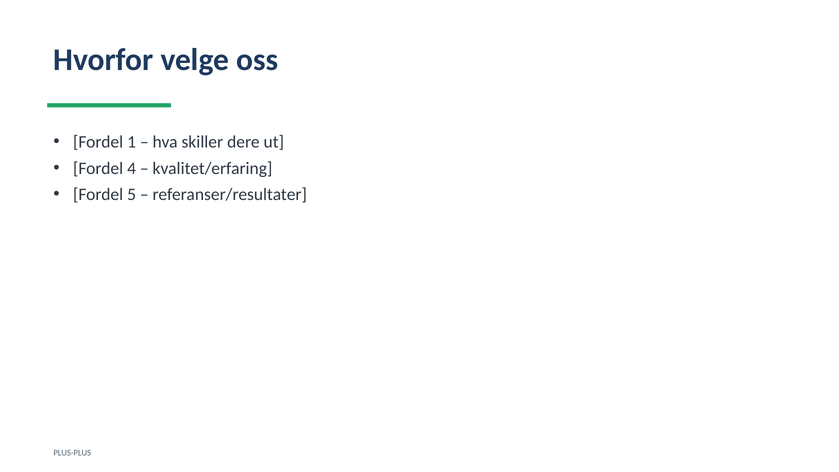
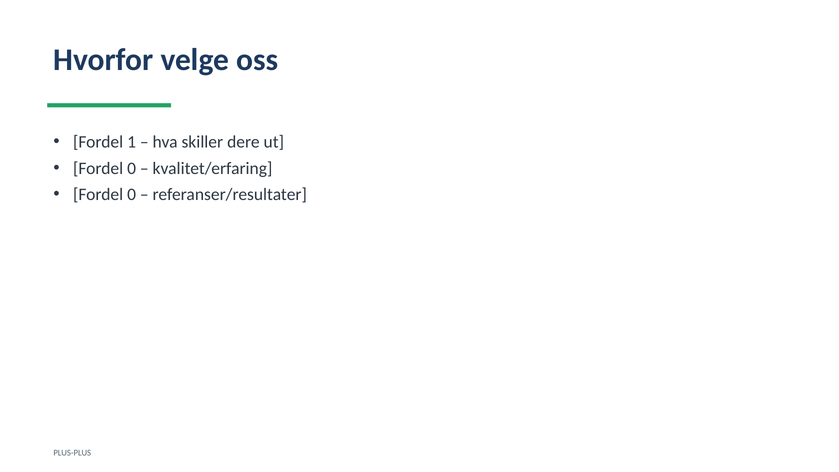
4: 4 -> 0 (132, 168)
5: 5 -> 0 (132, 195)
